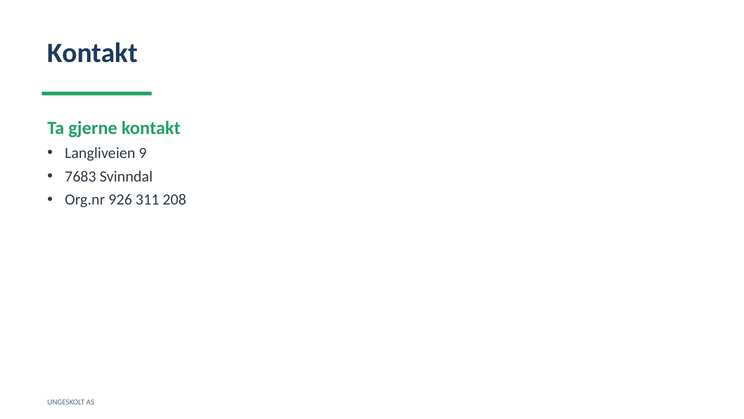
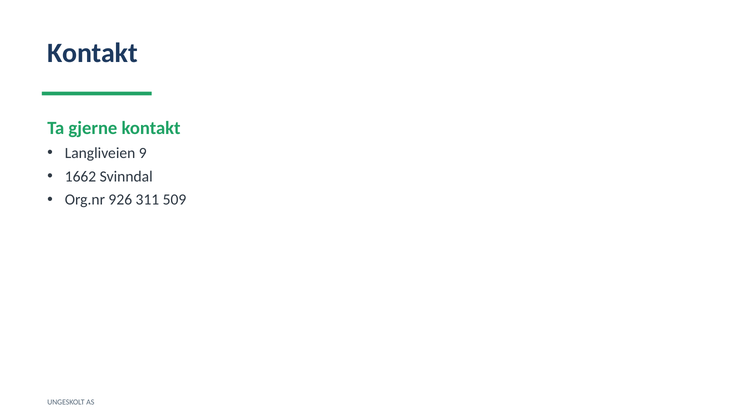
7683: 7683 -> 1662 (80, 176)
208: 208 -> 509 (175, 200)
